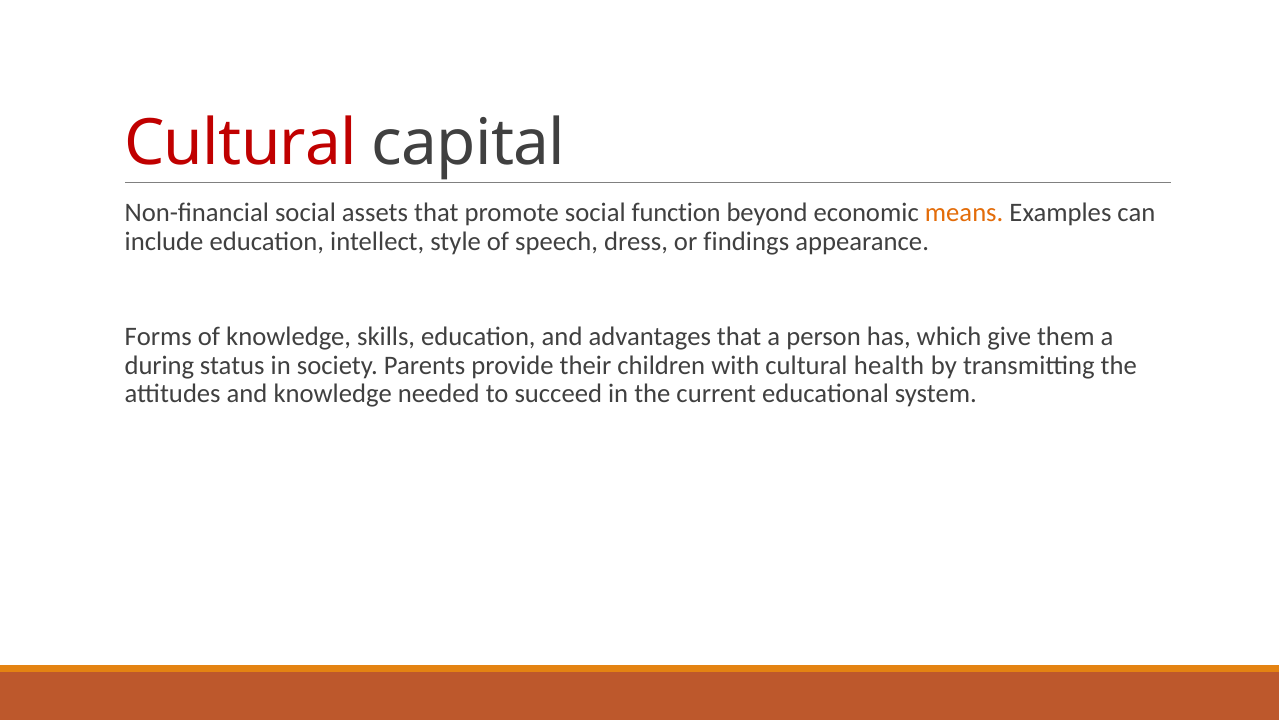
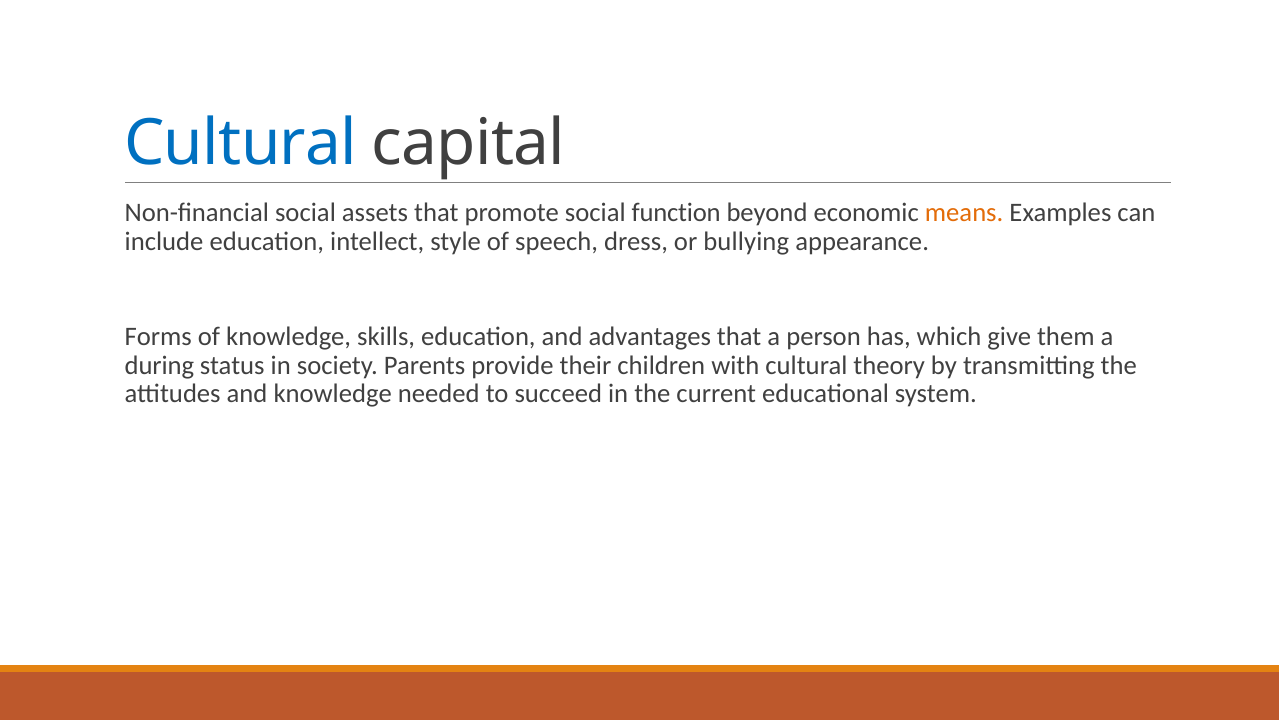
Cultural colour: red -> blue (241, 143)
findings: findings -> bullying (746, 241)
health: health -> theory (889, 365)
